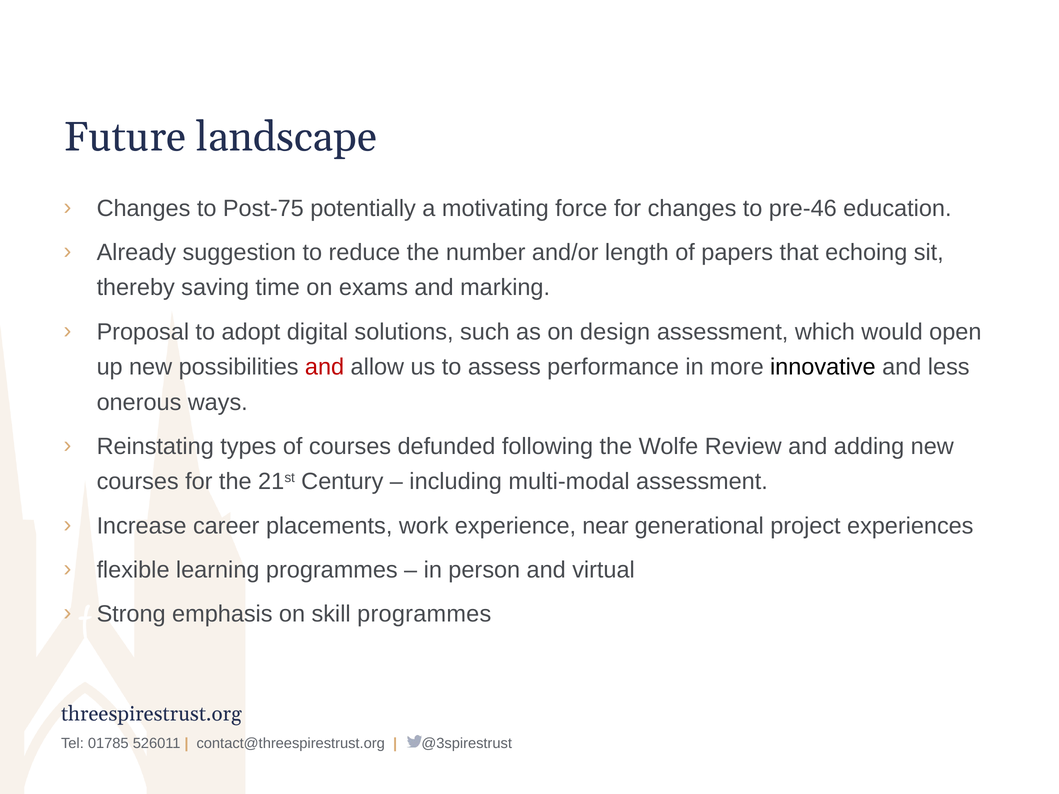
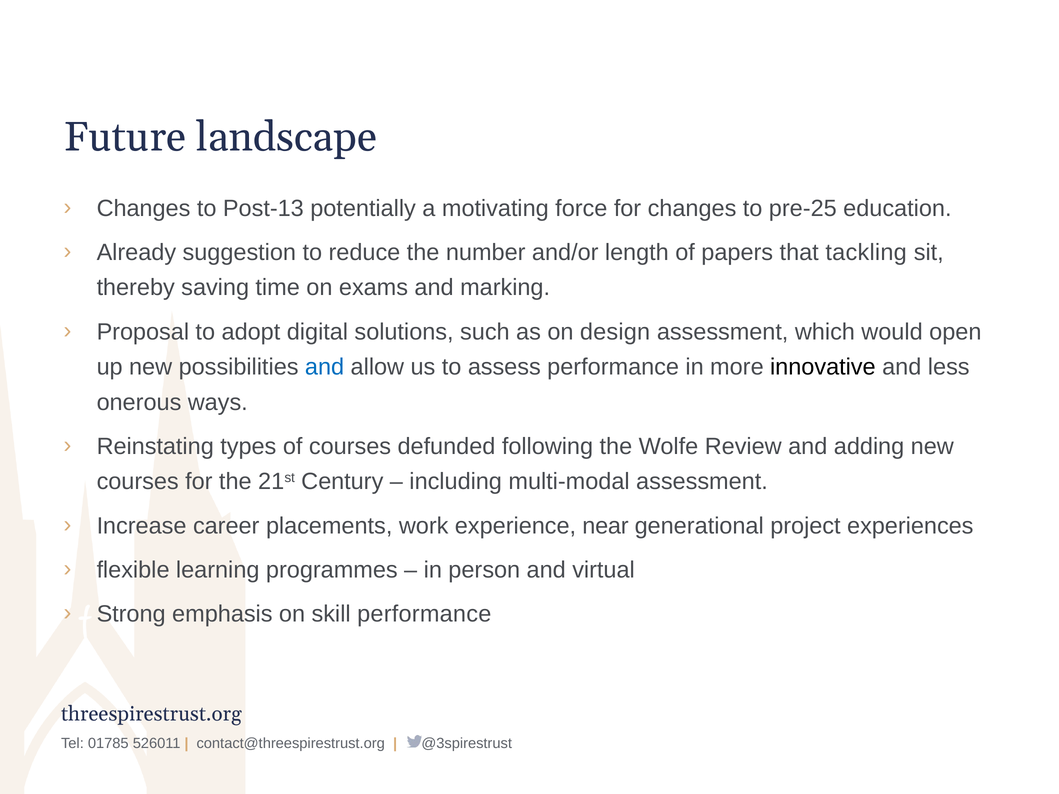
Post-75: Post-75 -> Post-13 (263, 208)
pre-46: pre-46 -> pre-25 (803, 208)
echoing: echoing -> tackling (866, 252)
and colour: red -> blue (325, 367)
skill programmes: programmes -> performance (424, 614)
